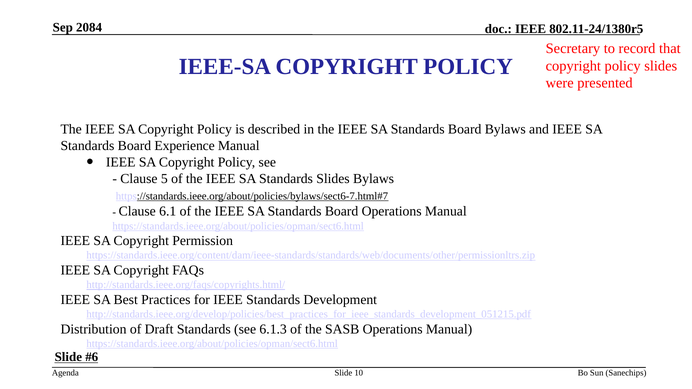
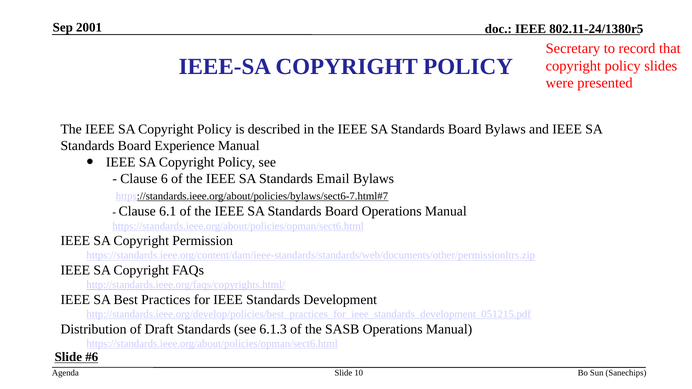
2084: 2084 -> 2001 (89, 28)
5: 5 -> 6 (164, 179)
Standards Slides: Slides -> Email (333, 179)
